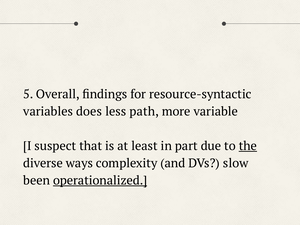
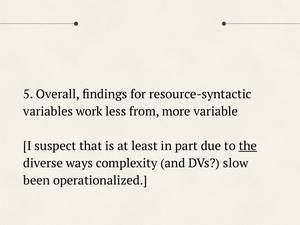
does: does -> work (89, 111)
path: path -> from (144, 111)
operationalized underline: present -> none (100, 180)
